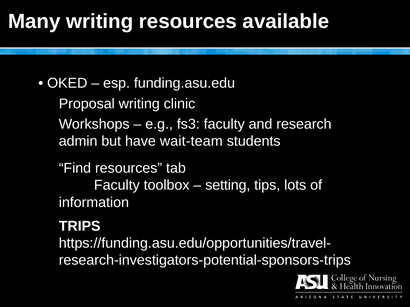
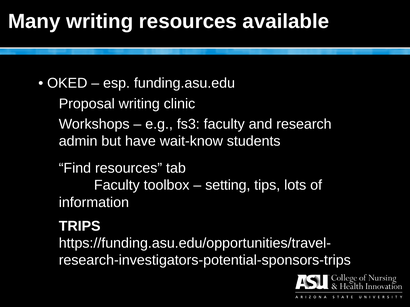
wait-team: wait-team -> wait-know (191, 141)
